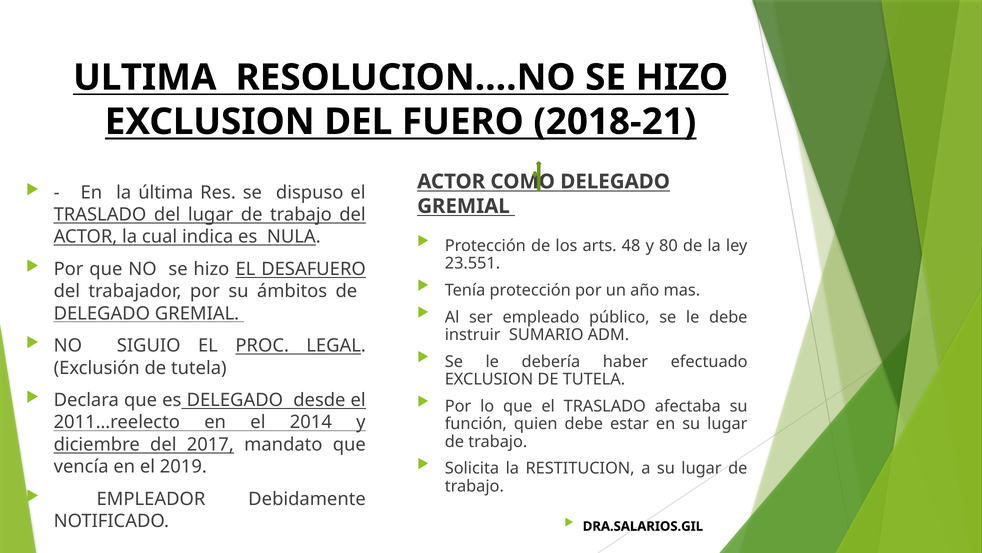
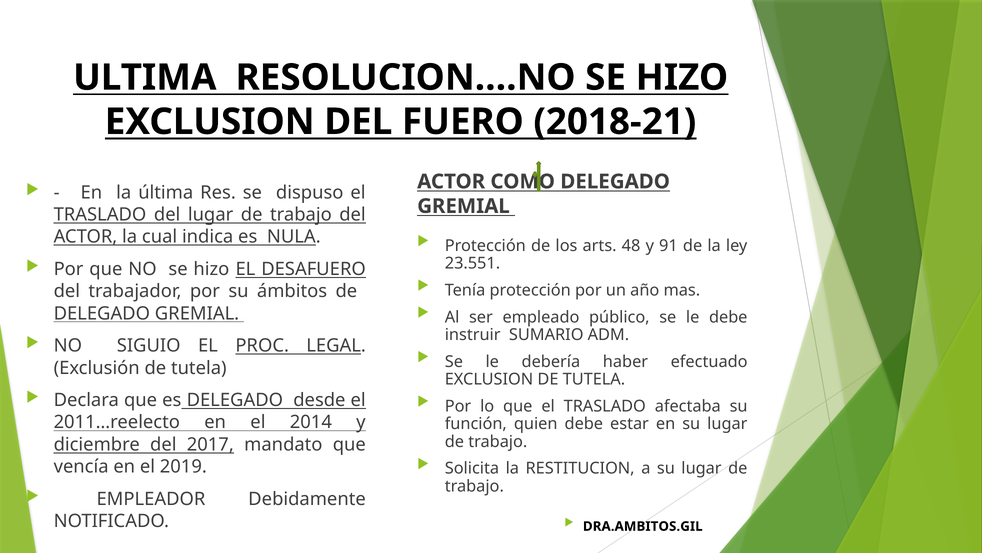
80: 80 -> 91 (668, 245)
DRA.SALARIOS.GIL: DRA.SALARIOS.GIL -> DRA.AMBITOS.GIL (643, 526)
